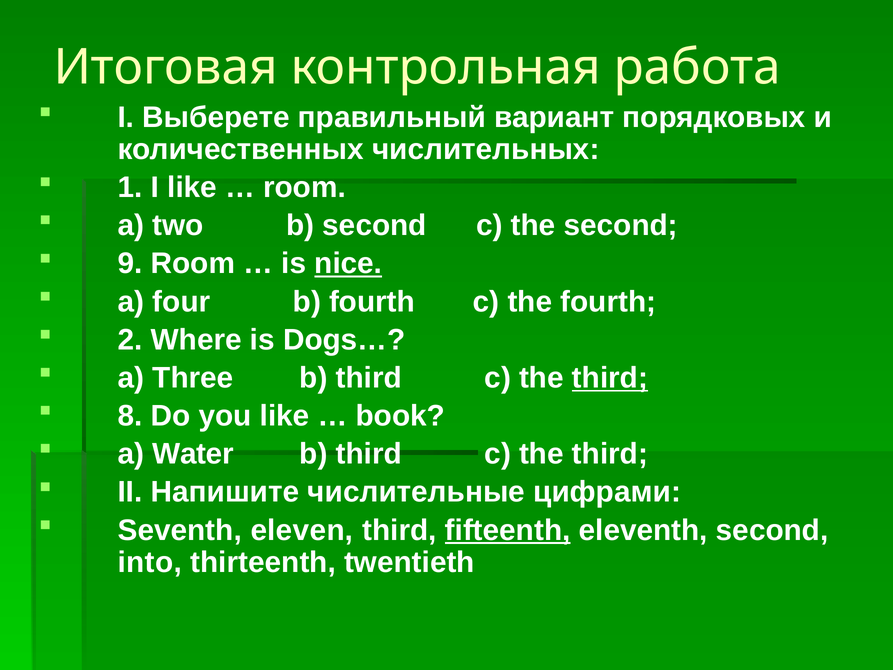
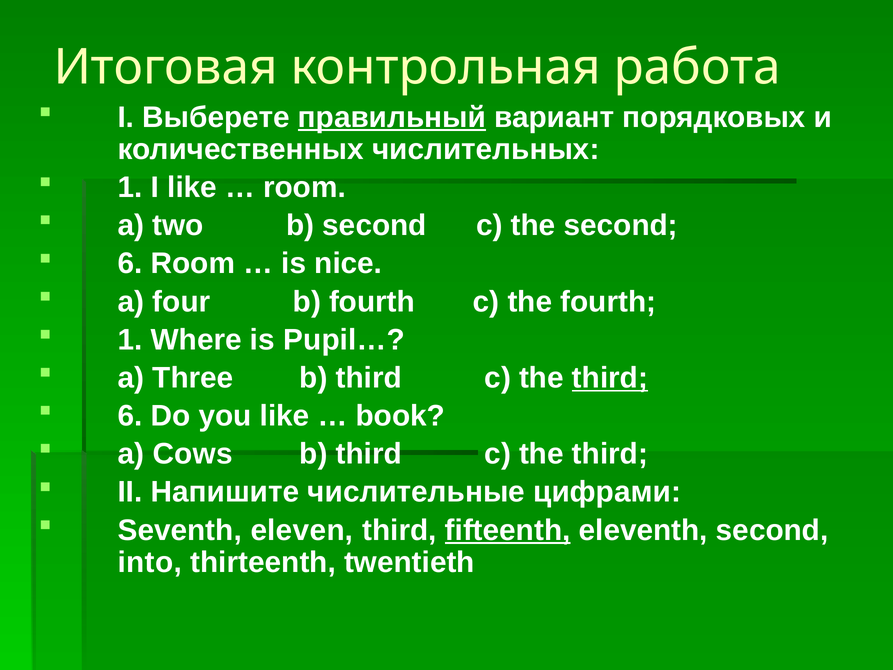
правильный underline: none -> present (392, 117)
9: 9 -> 6 (130, 263)
nice underline: present -> none (348, 263)
2: 2 -> 1 (130, 340)
Dogs…: Dogs… -> Pupil… (344, 340)
8: 8 -> 6 (130, 416)
Water: Water -> Cows (193, 454)
